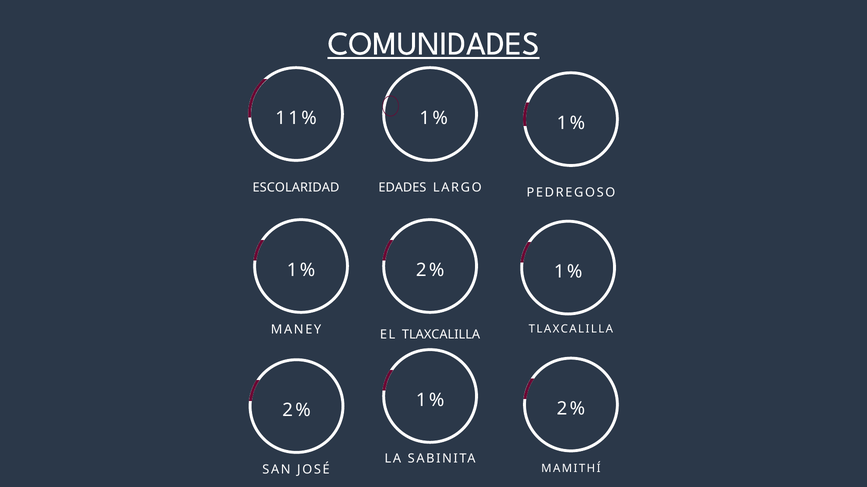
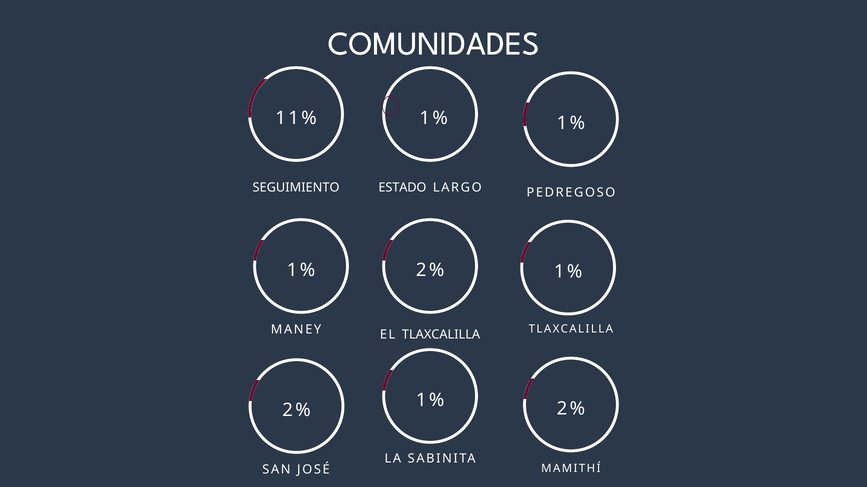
COMUNIDADES underline: present -> none (434, 44)
ESCOLARIDAD: ESCOLARIDAD -> SEGUIMIENTO (296, 188)
EDADES: EDADES -> ESTADO (402, 188)
